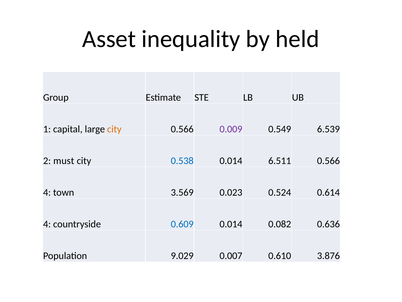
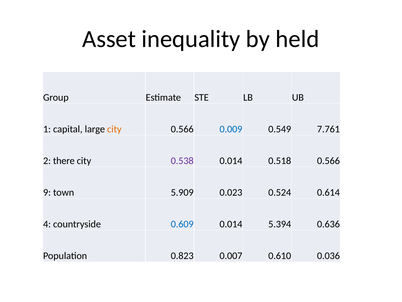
0.009 colour: purple -> blue (231, 129)
6.539: 6.539 -> 7.761 (328, 129)
must: must -> there (64, 161)
0.538 colour: blue -> purple (182, 161)
6.511: 6.511 -> 0.518 (280, 161)
4: 4 -> 9 (47, 192)
3.569: 3.569 -> 5.909 (182, 192)
0.082: 0.082 -> 5.394 (280, 224)
9.029: 9.029 -> 0.823 (182, 256)
3.876: 3.876 -> 0.036 (328, 256)
